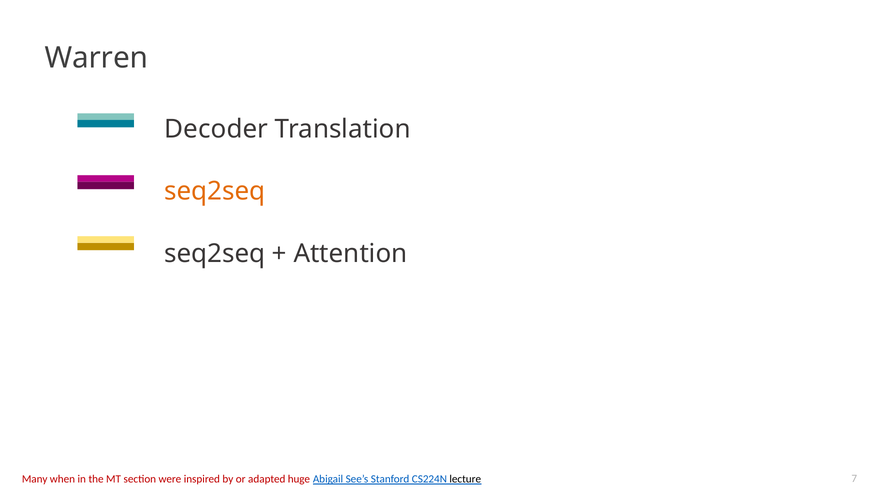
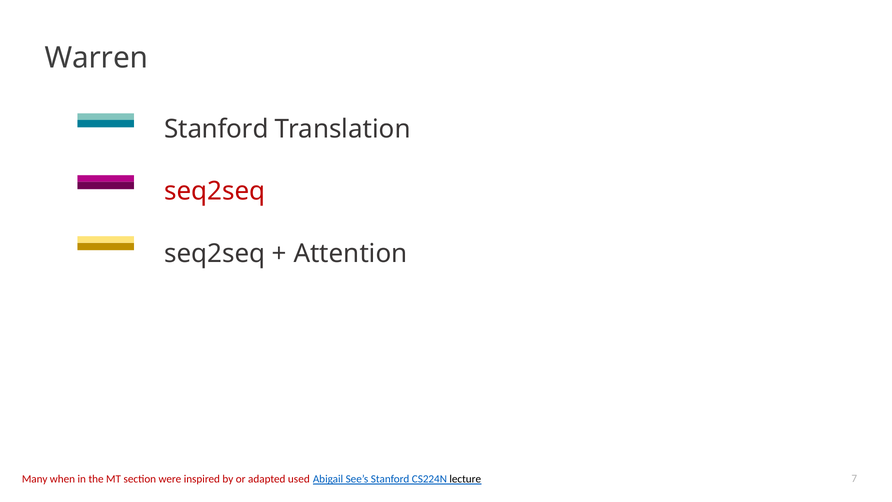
Decoder: Decoder -> Stanford (216, 129)
seq2seq colour: orange -> red (215, 191)
huge: huge -> used (299, 479)
